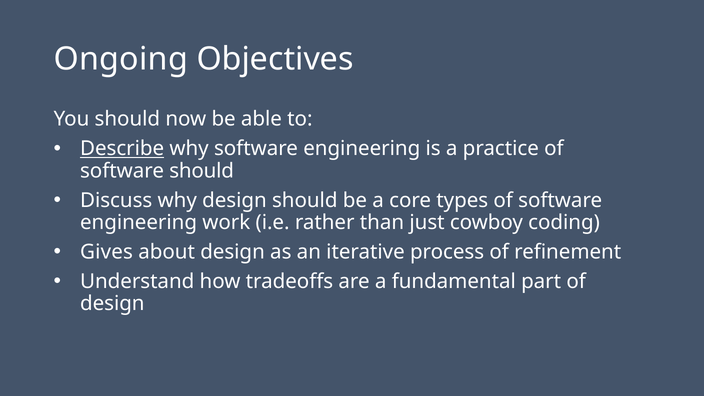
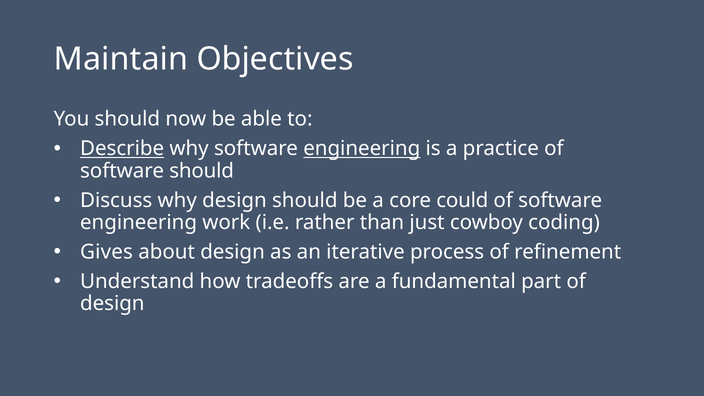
Ongoing: Ongoing -> Maintain (121, 59)
engineering underline: none -> present (362, 149)
types: types -> could (462, 200)
